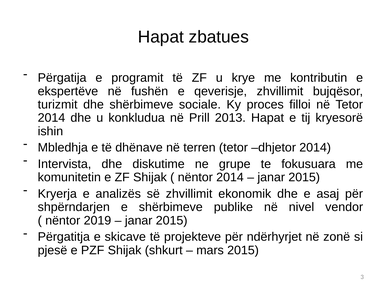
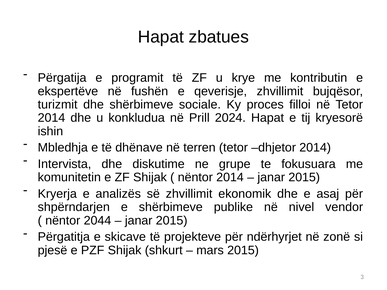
2013: 2013 -> 2024 (230, 118)
2019: 2019 -> 2044 (97, 221)
